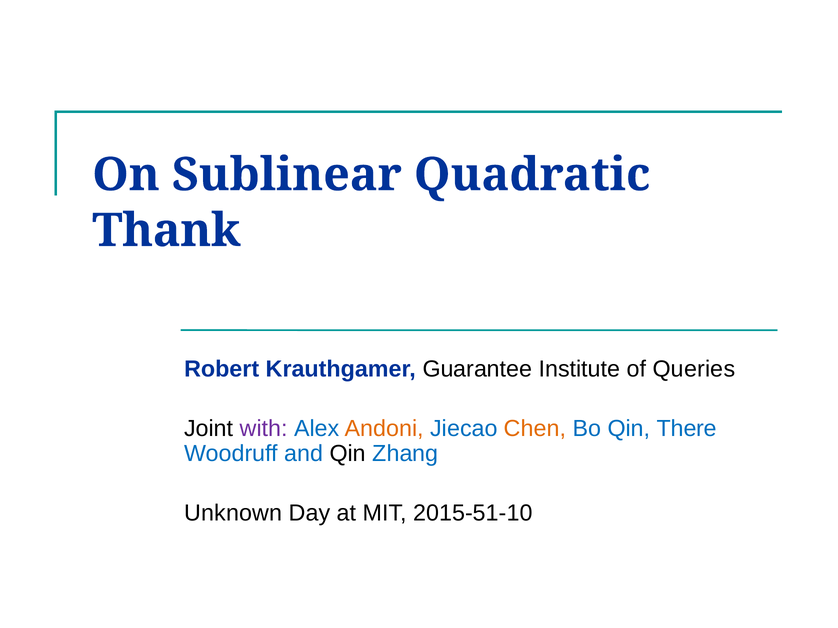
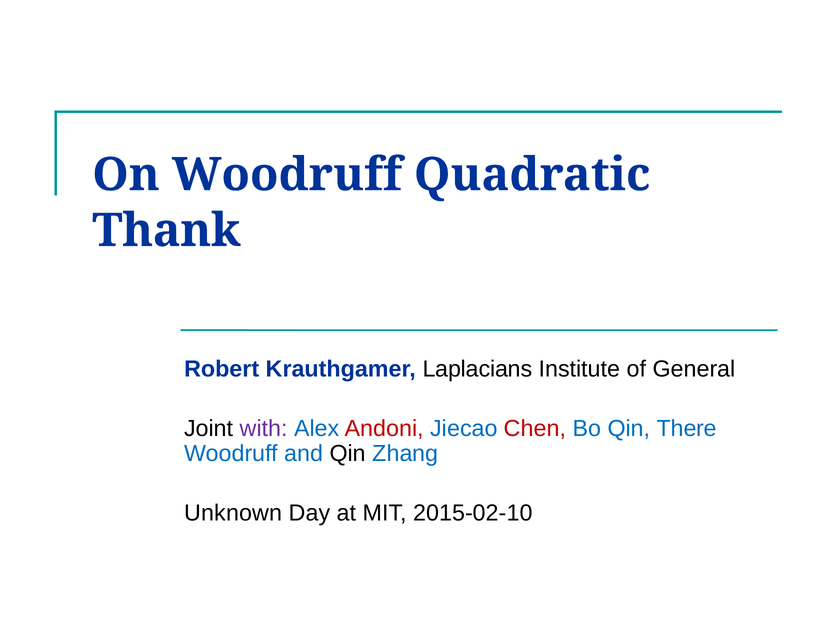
On Sublinear: Sublinear -> Woodruff (287, 175)
Guarantee: Guarantee -> Laplacians (477, 369)
Queries: Queries -> General (694, 369)
Andoni colour: orange -> red (384, 429)
Chen colour: orange -> red (535, 429)
2015-51-10: 2015-51-10 -> 2015-02-10 (473, 514)
